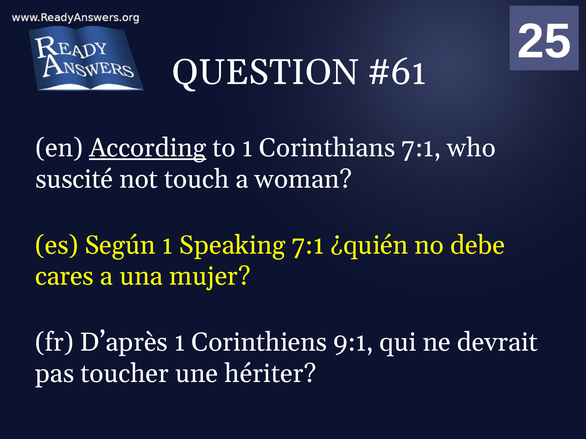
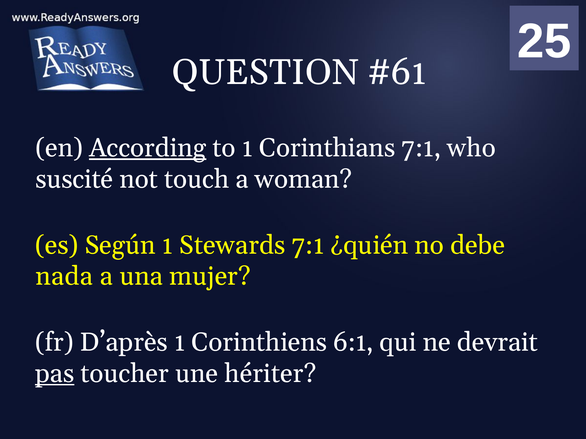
Speaking: Speaking -> Stewards (232, 245)
cares: cares -> nada (64, 277)
9:1: 9:1 -> 6:1 (353, 343)
pas underline: none -> present (55, 374)
